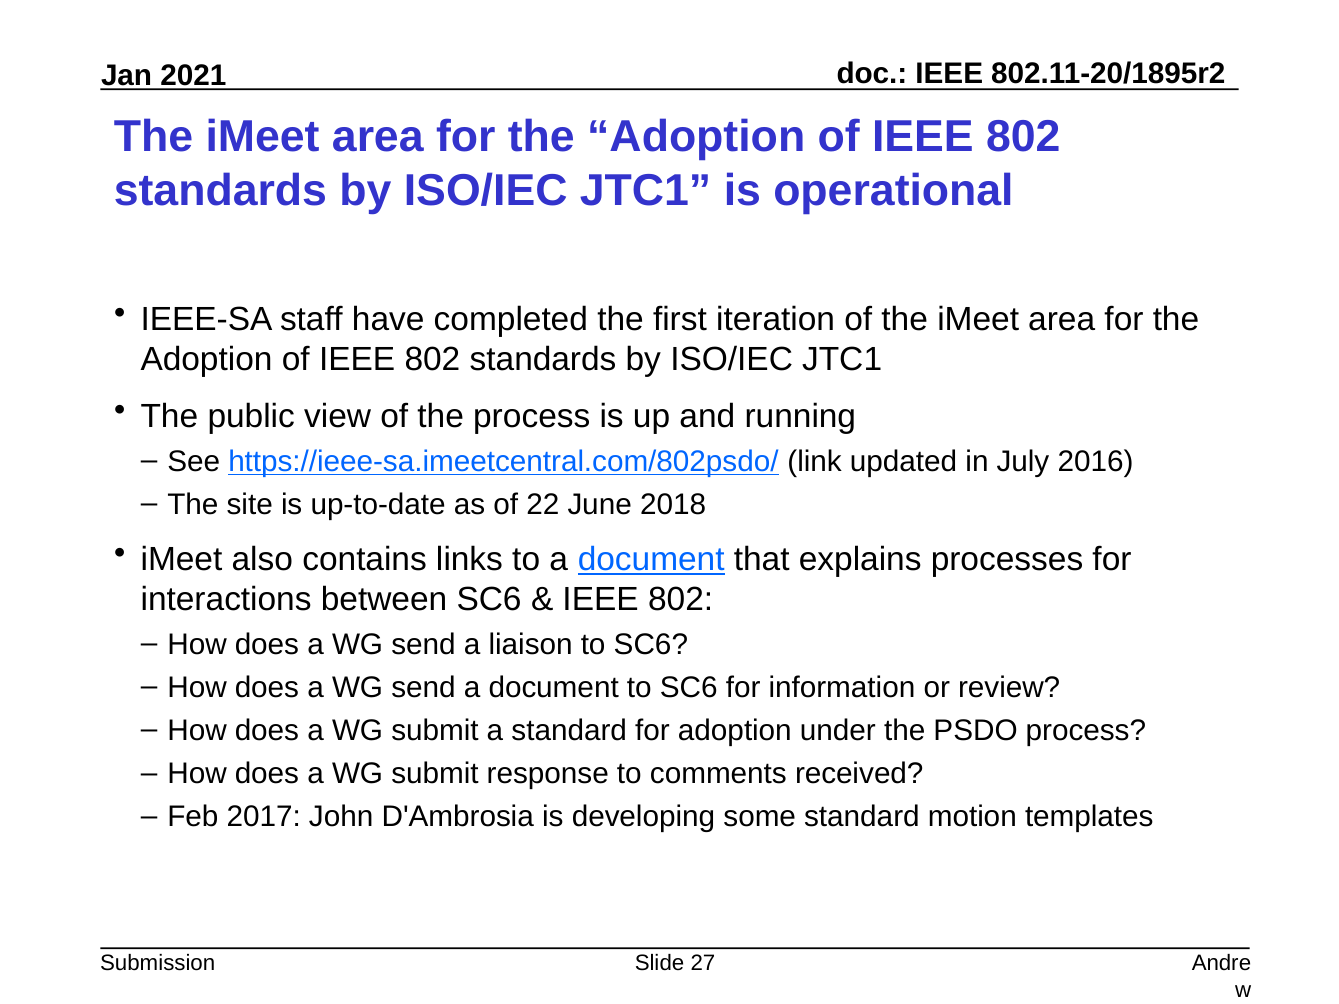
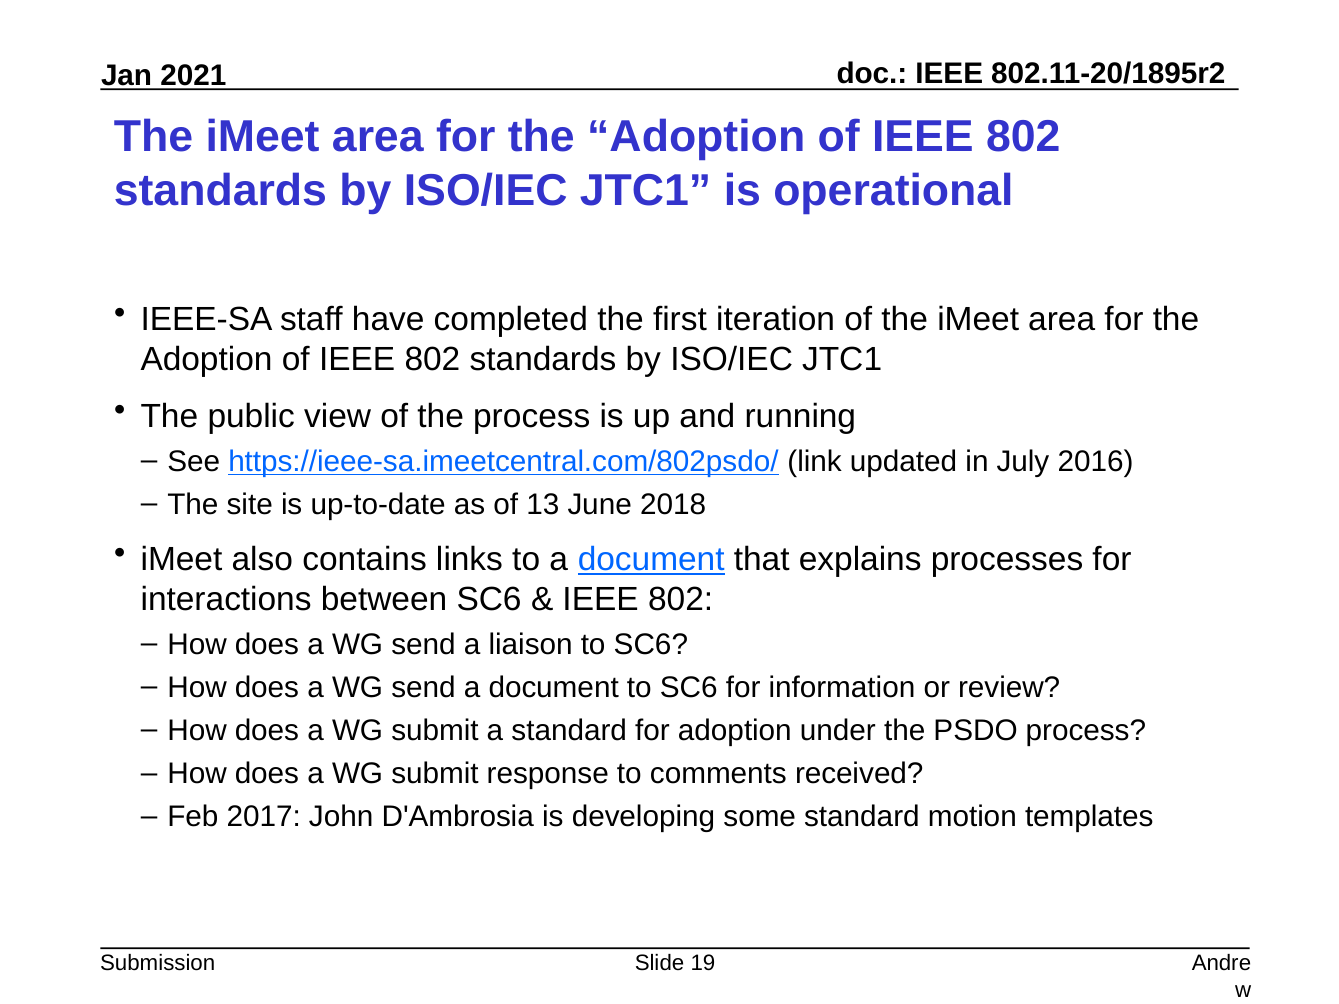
22: 22 -> 13 (543, 505)
27: 27 -> 19 (703, 963)
